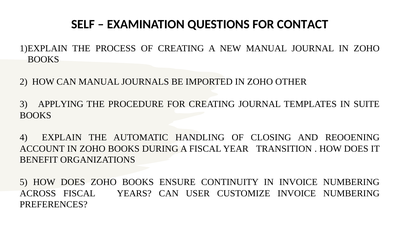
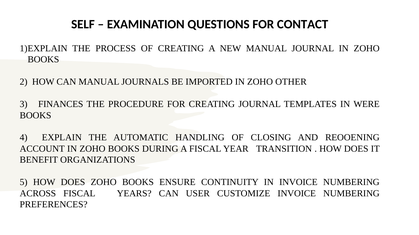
APPLYING: APPLYING -> FINANCES (61, 104)
SUITE: SUITE -> WERE (367, 104)
